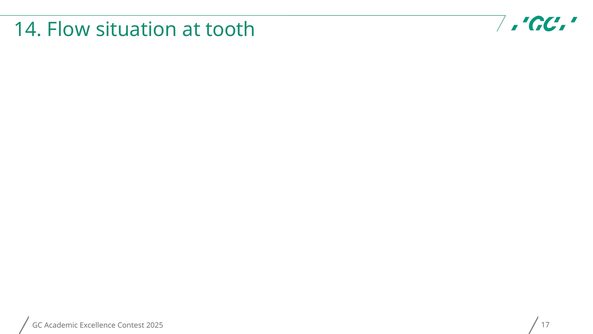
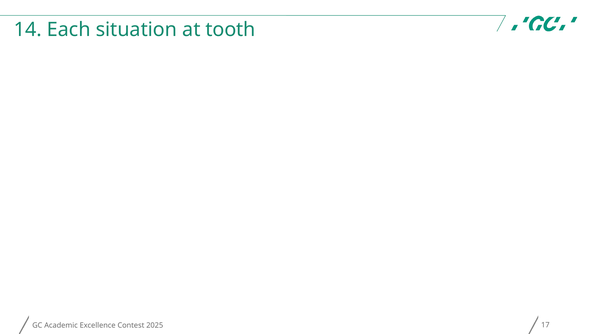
Flow: Flow -> Each (69, 29)
